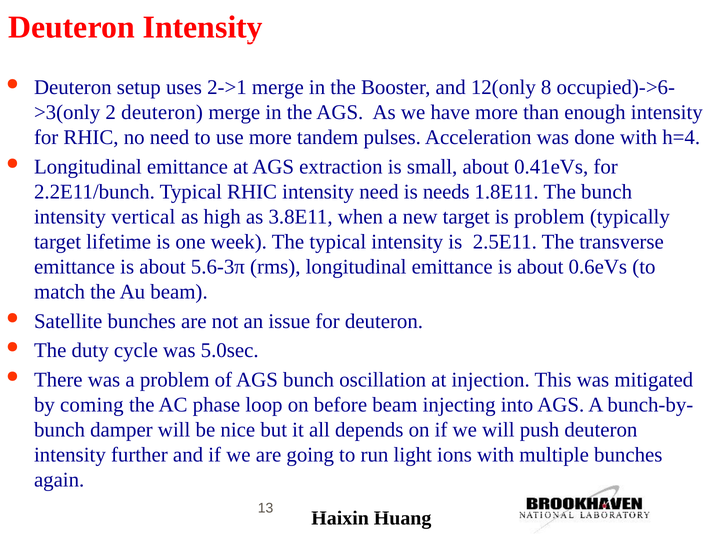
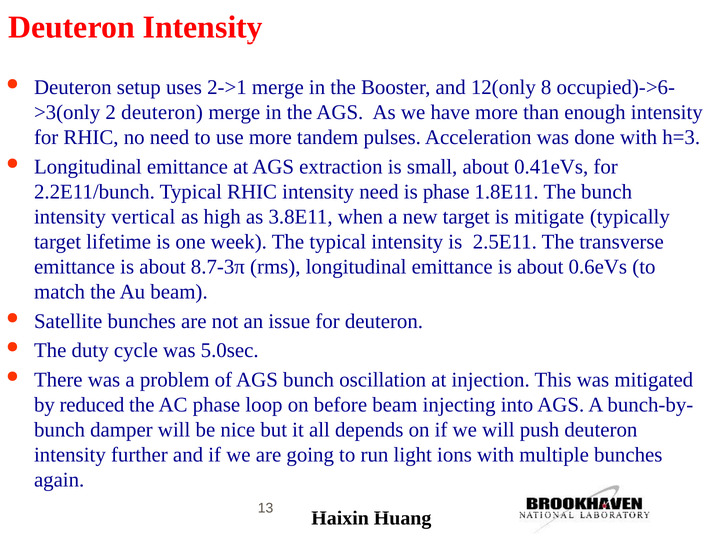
h=4: h=4 -> h=3 (681, 138)
is needs: needs -> phase (446, 192)
is problem: problem -> mitigate (549, 217)
5.6-3π: 5.6-3π -> 8.7-3π (218, 267)
coming: coming -> reduced (92, 405)
